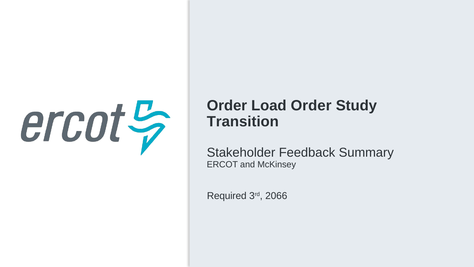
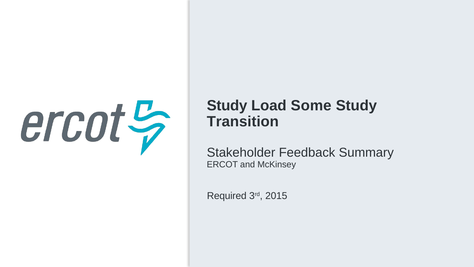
Order: Order -> Study (227, 106)
Load Order: Order -> Some (311, 106)
2066: 2066 -> 2015 (276, 196)
